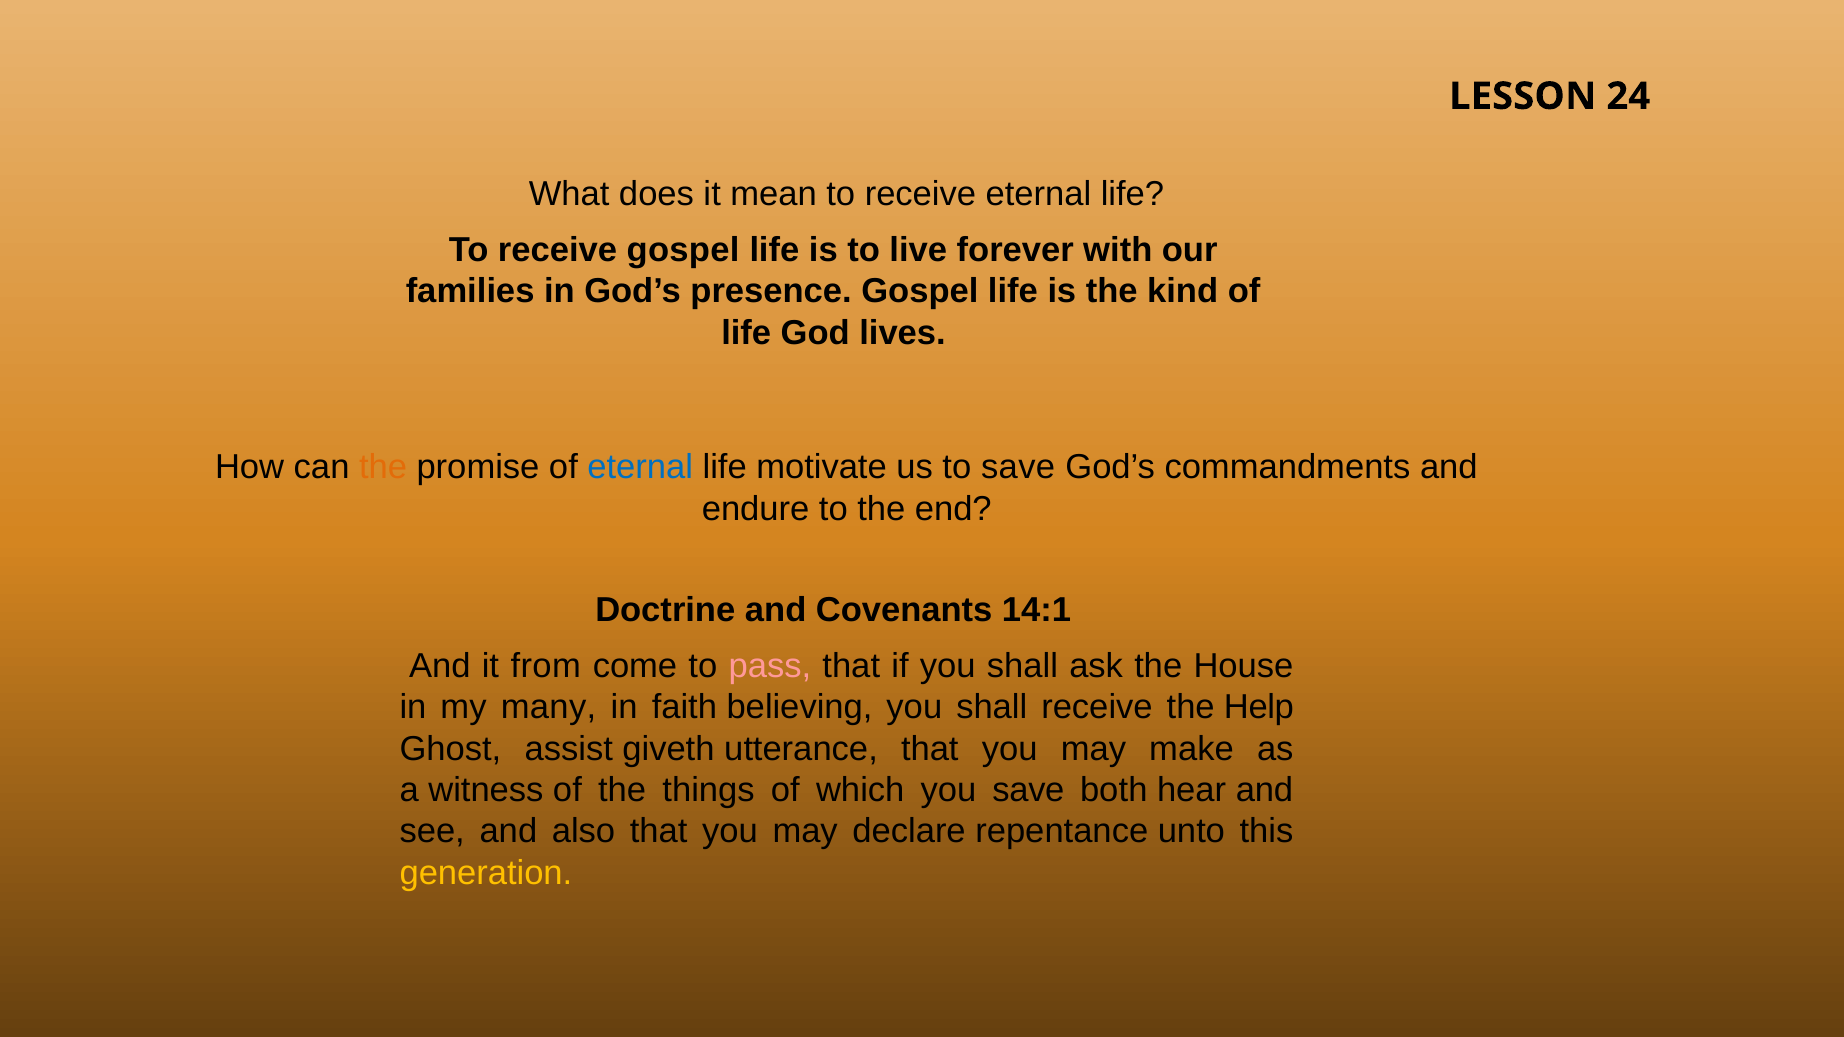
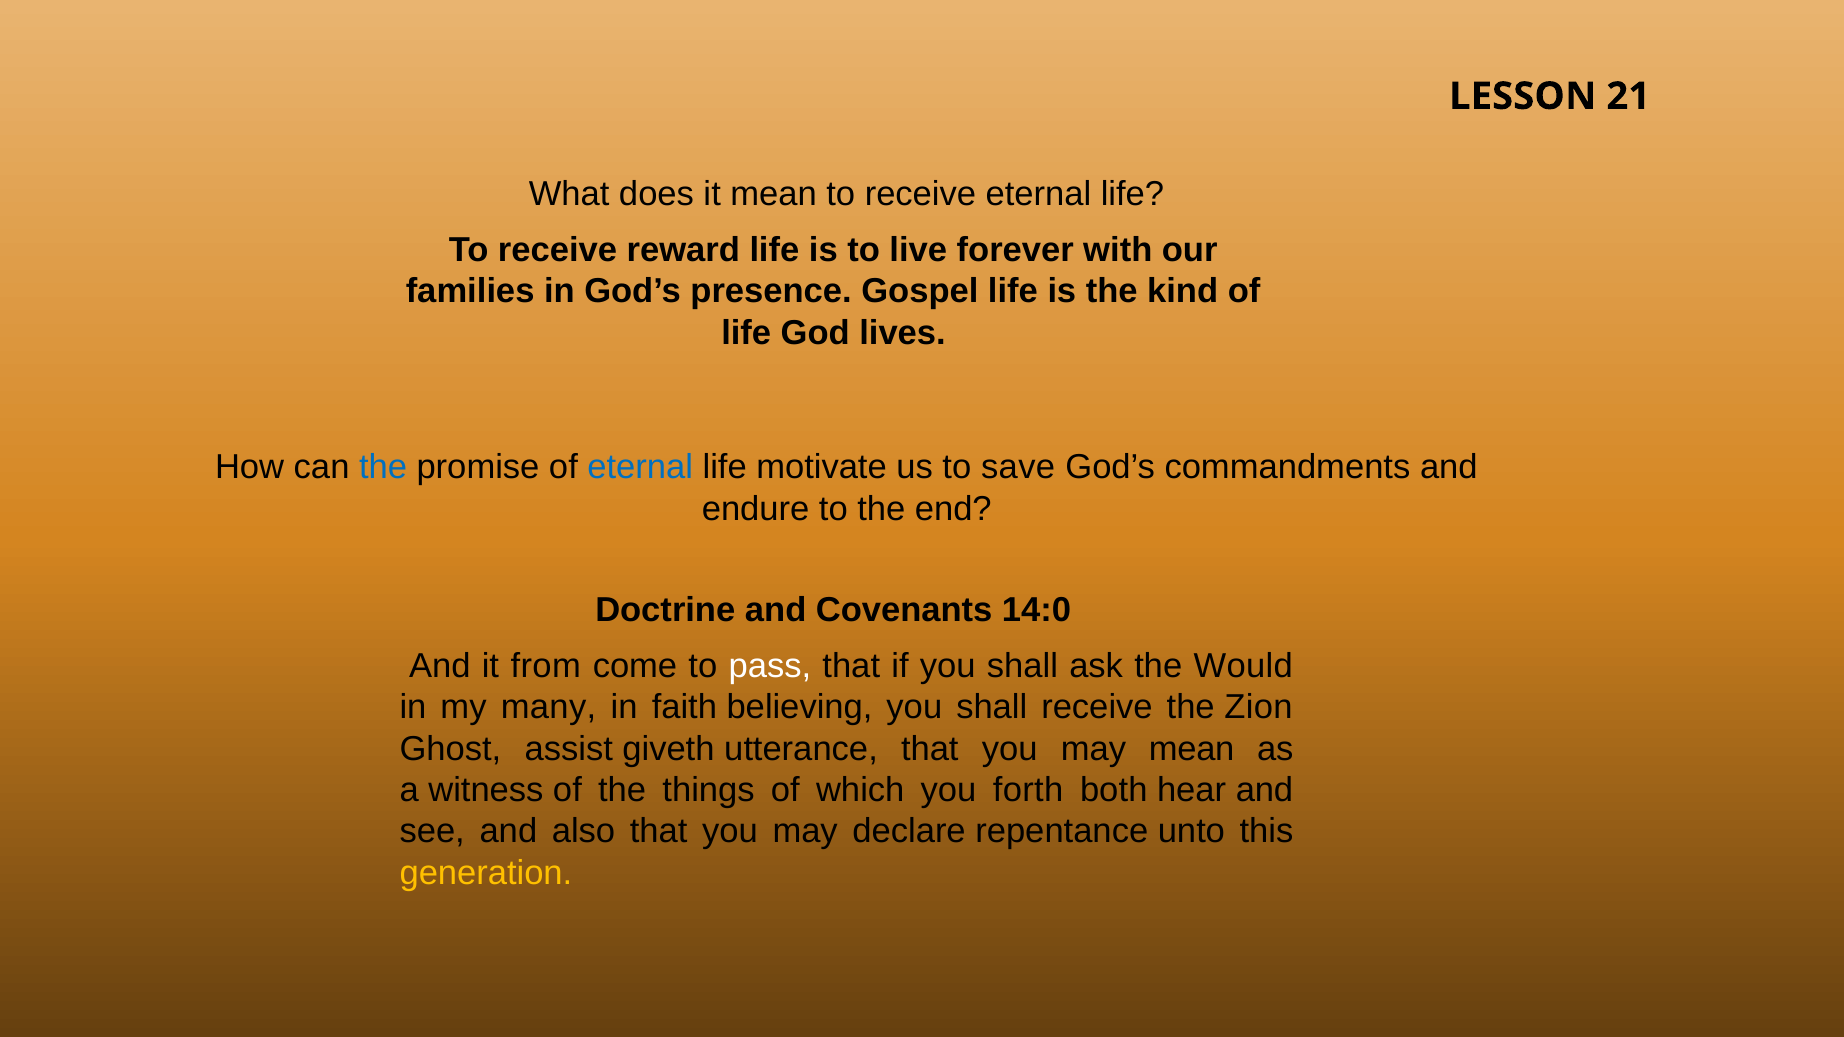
24: 24 -> 21 (1628, 96)
receive gospel: gospel -> reward (683, 250)
the colour: orange -> blue (383, 468)
14:1: 14:1 -> 14:0 (1037, 610)
pass colour: pink -> white (770, 666)
House: House -> Would (1243, 666)
Help: Help -> Zion (1259, 707)
may make: make -> mean (1192, 749)
you save: save -> forth (1028, 790)
